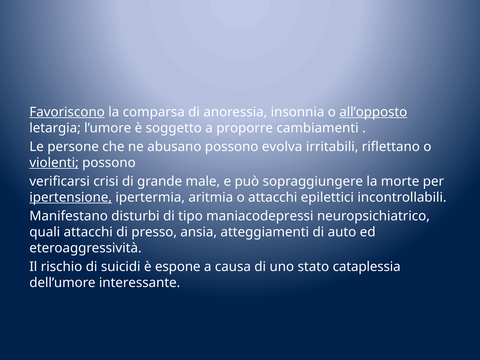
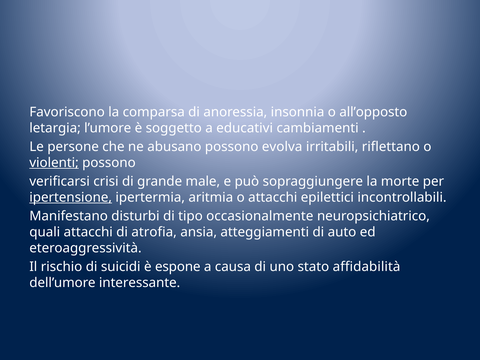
Favoriscono underline: present -> none (67, 112)
all’opposto underline: present -> none (373, 112)
proporre: proporre -> educativi (245, 128)
maniacodepressi: maniacodepressi -> occasionalmente (260, 216)
presso: presso -> atrofia (154, 232)
cataplessia: cataplessia -> affidabilità (367, 267)
